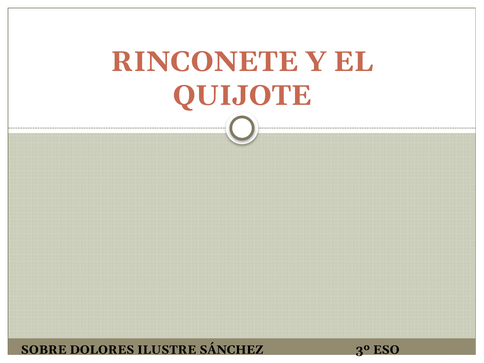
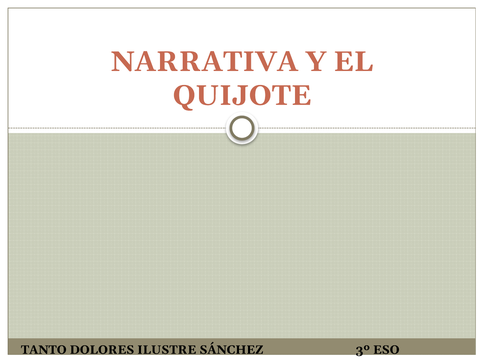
RINCONETE: RINCONETE -> NARRATIVA (205, 62)
SOBRE: SOBRE -> TANTO (44, 350)
